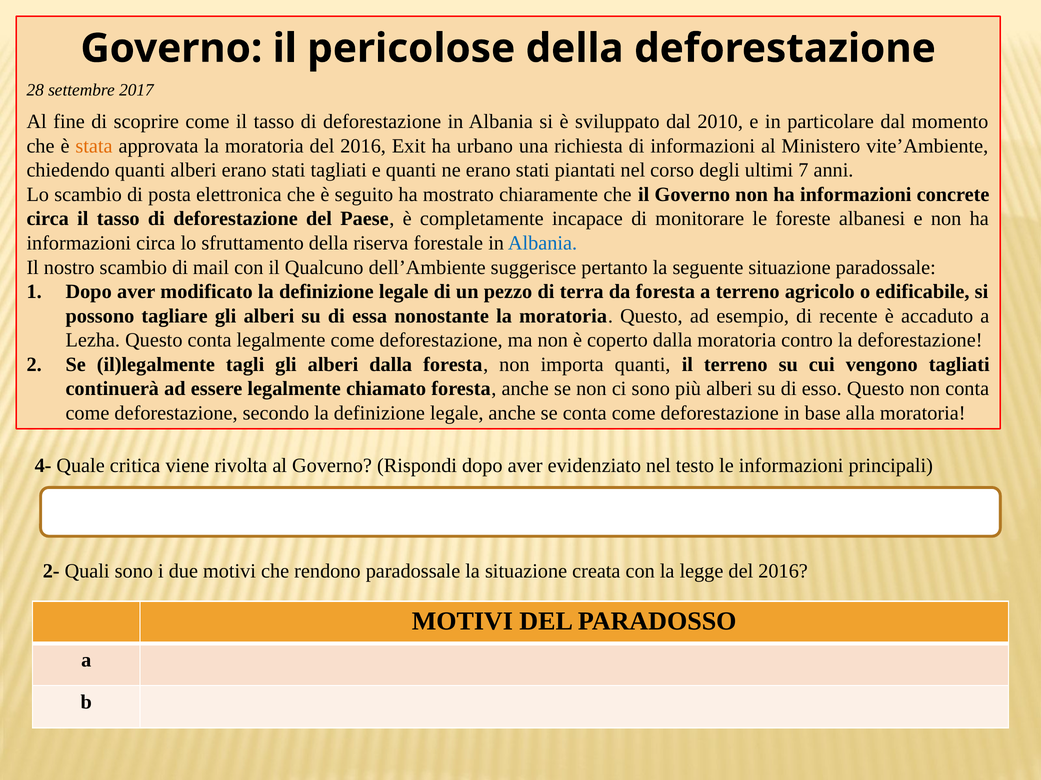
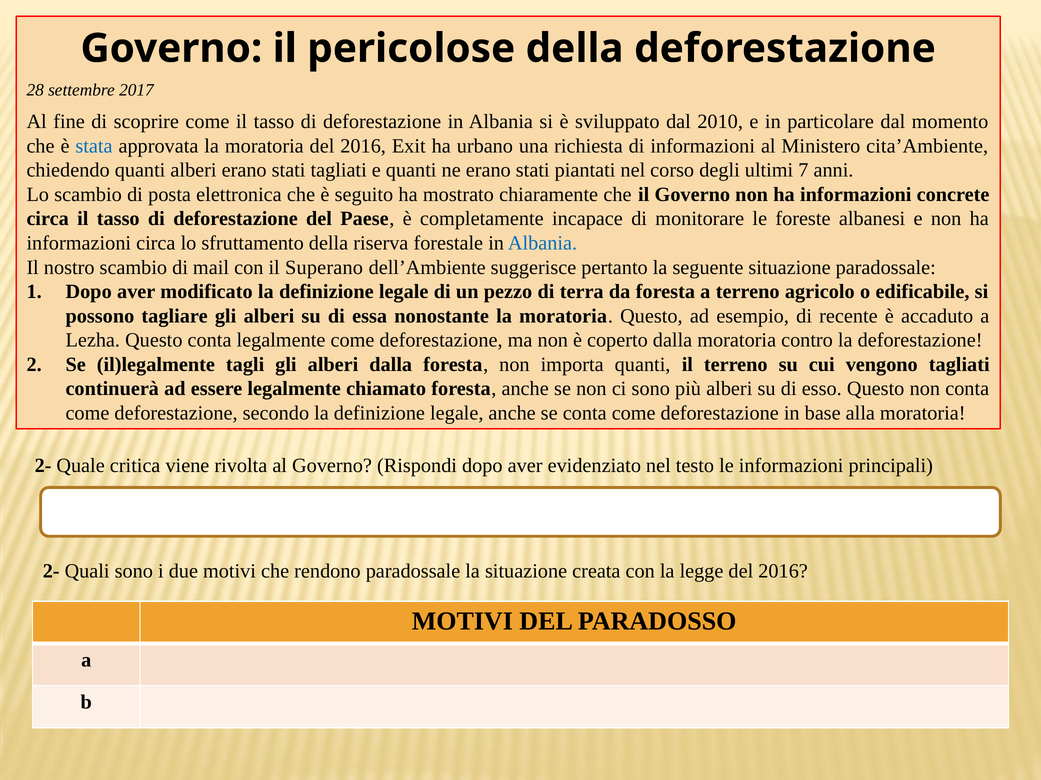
stata colour: orange -> blue (94, 146)
vite’Ambiente: vite’Ambiente -> cita’Ambiente (927, 146)
Qualcuno: Qualcuno -> Superano (324, 268)
4-: 4- -> 2- (43, 466)
